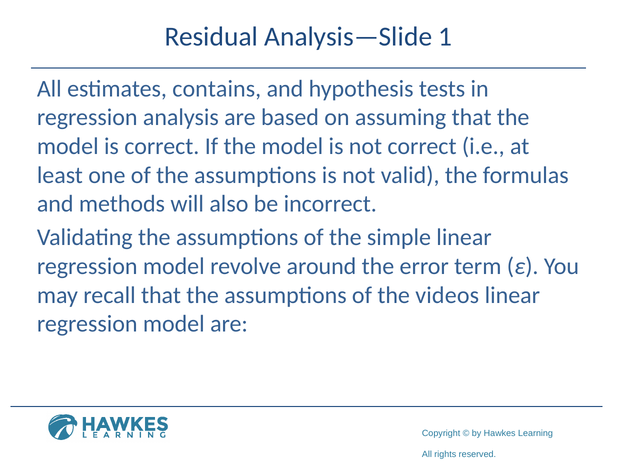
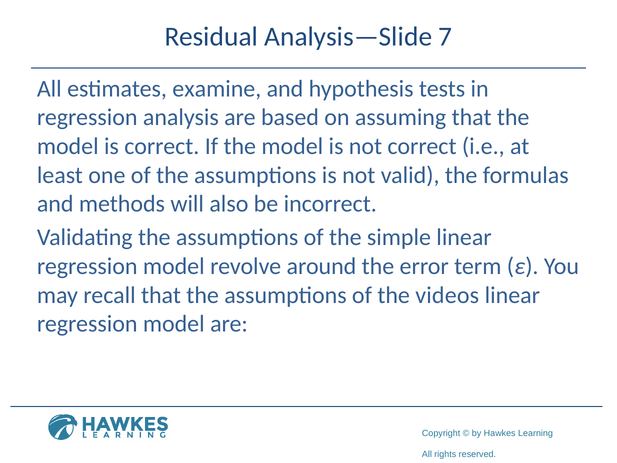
1: 1 -> 7 (445, 37)
contains: contains -> examine (217, 89)
